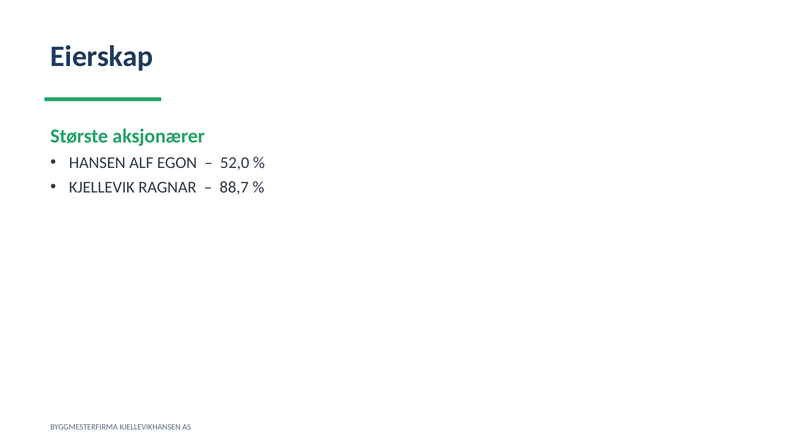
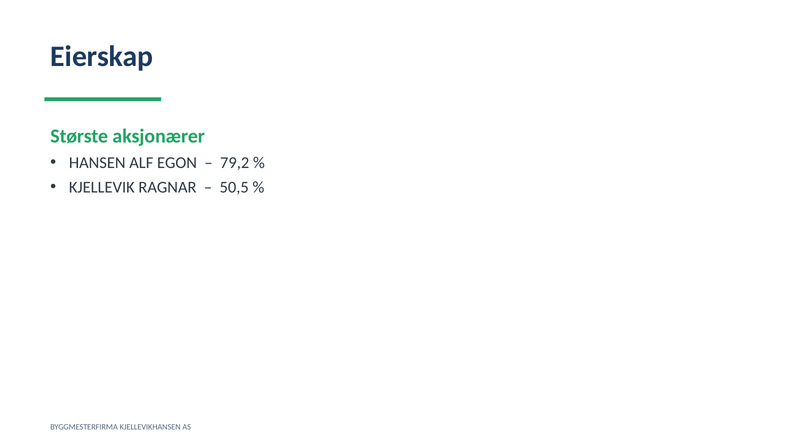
52,0: 52,0 -> 79,2 (235, 163)
88,7: 88,7 -> 50,5 (234, 187)
